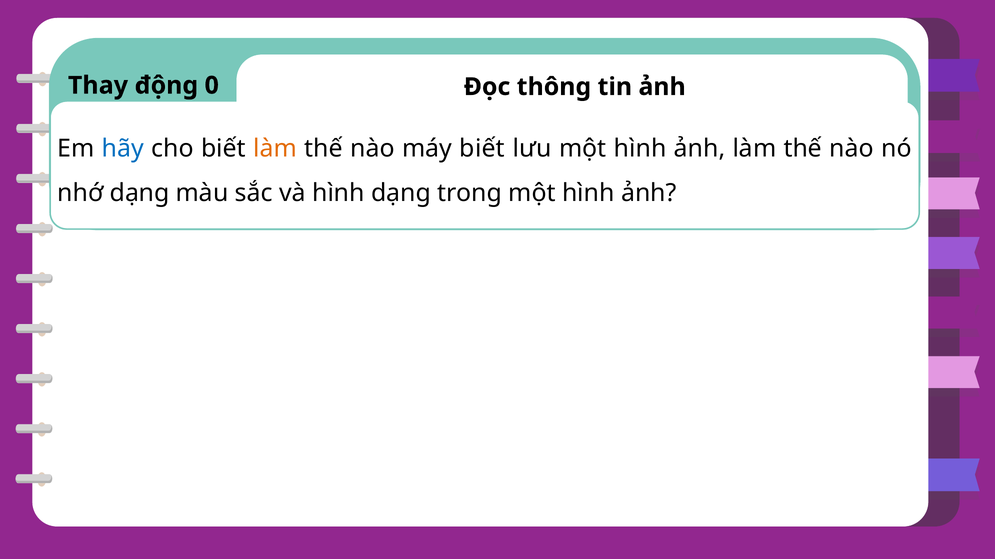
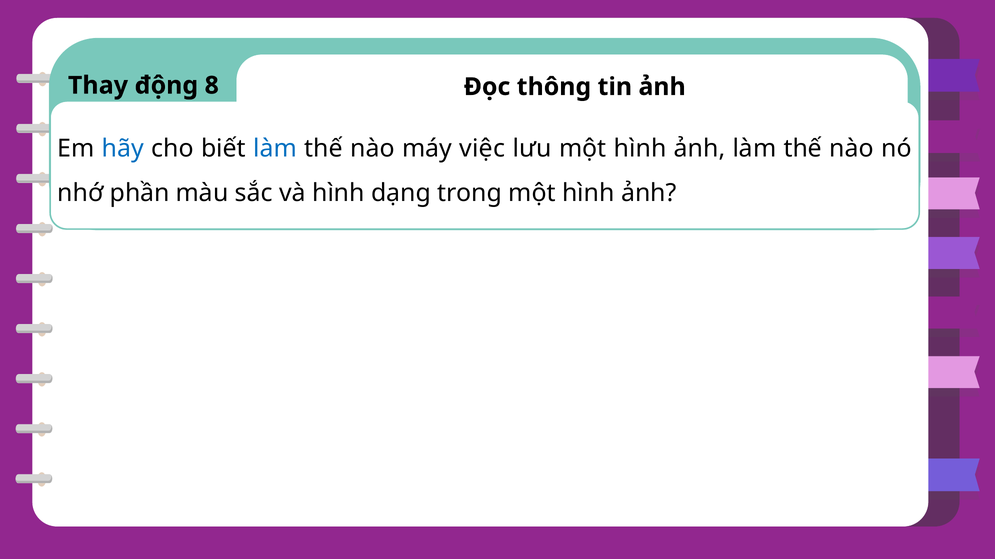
0: 0 -> 8 (212, 86)
làm colour: orange -> blue (275, 149)
máy biết: biết -> việc (482, 149)
nhớ dạng: dạng -> phần (140, 194)
